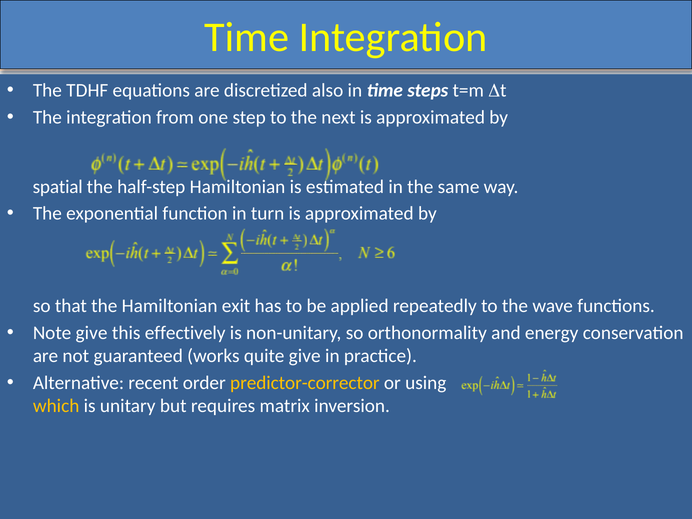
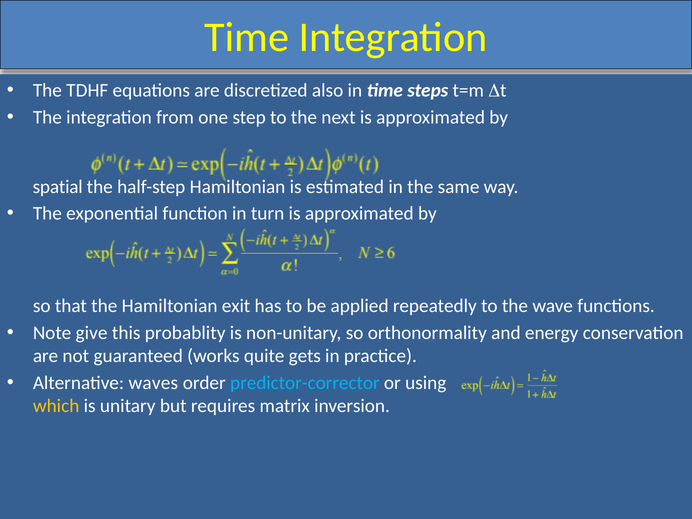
effectively: effectively -> probablity (185, 333)
quite give: give -> gets (305, 356)
recent: recent -> waves (153, 383)
predictor-corrector colour: yellow -> light blue (305, 383)
